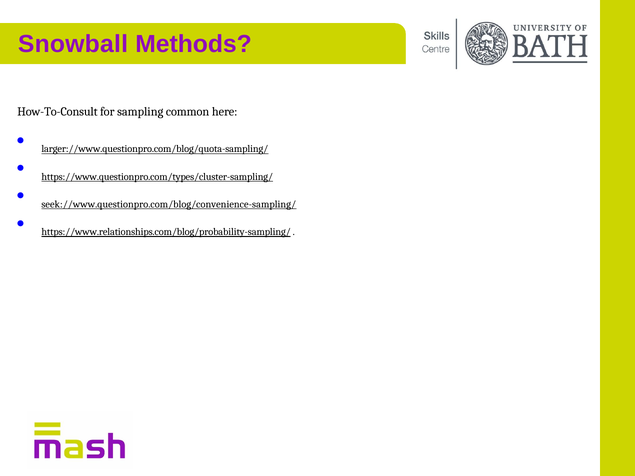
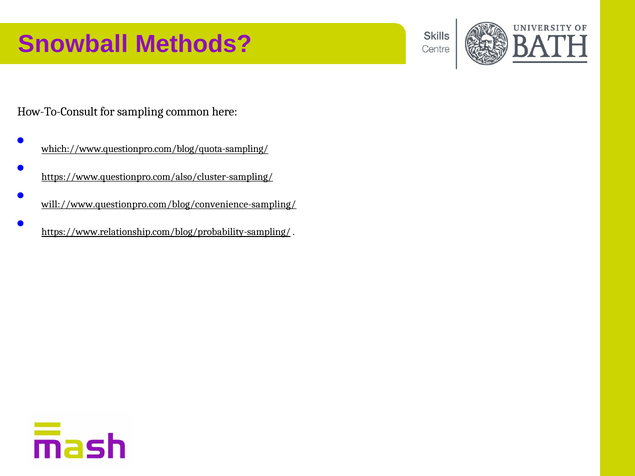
larger://www.questionpro.com/blog/quota-sampling/: larger://www.questionpro.com/blog/quota-sampling/ -> which://www.questionpro.com/blog/quota-sampling/ (155, 149)
https://www.questionpro.com/types/cluster-sampling/: https://www.questionpro.com/types/cluster-sampling/ -> https://www.questionpro.com/also/cluster-sampling/ (157, 177)
seek://www.questionpro.com/blog/convenience-sampling/: seek://www.questionpro.com/blog/convenience-sampling/ -> will://www.questionpro.com/blog/convenience-sampling/ (169, 205)
https://www.relationships.com/blog/probability-sampling/: https://www.relationships.com/blog/probability-sampling/ -> https://www.relationship.com/blog/probability-sampling/ (166, 232)
